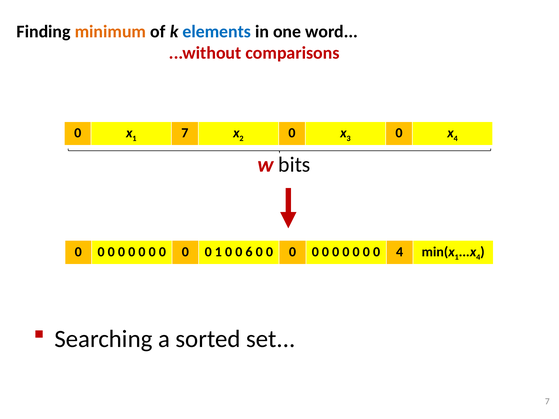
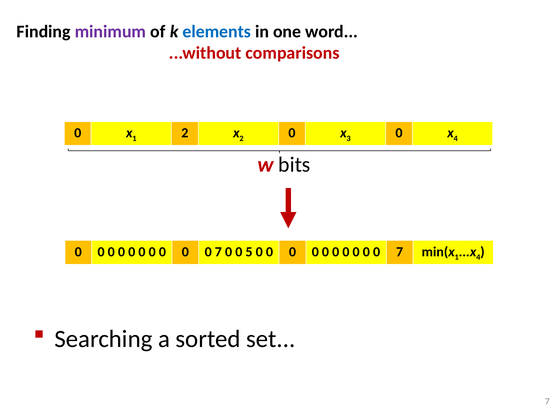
minimum colour: orange -> purple (110, 32)
7: 7 -> 2 (185, 133)
1: 1 -> 7 (218, 252)
6: 6 -> 5 (249, 252)
4: 4 -> 7 (400, 252)
